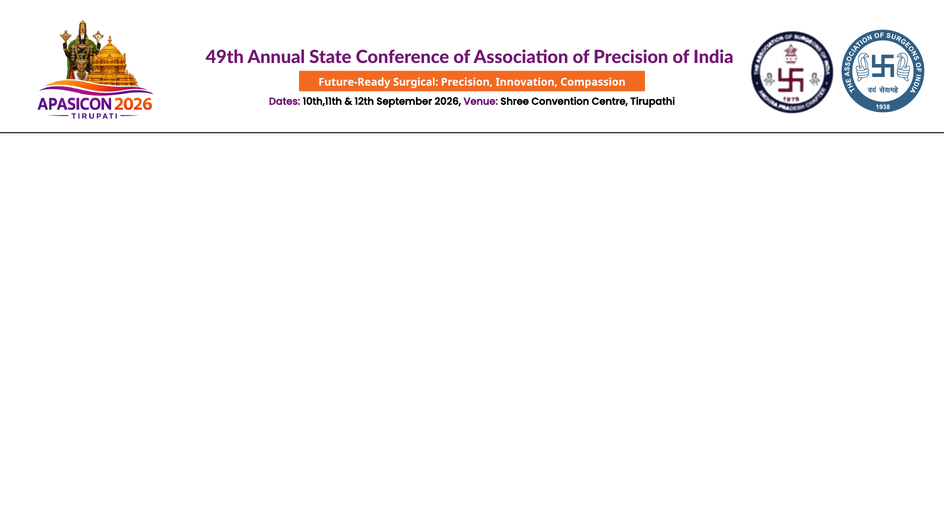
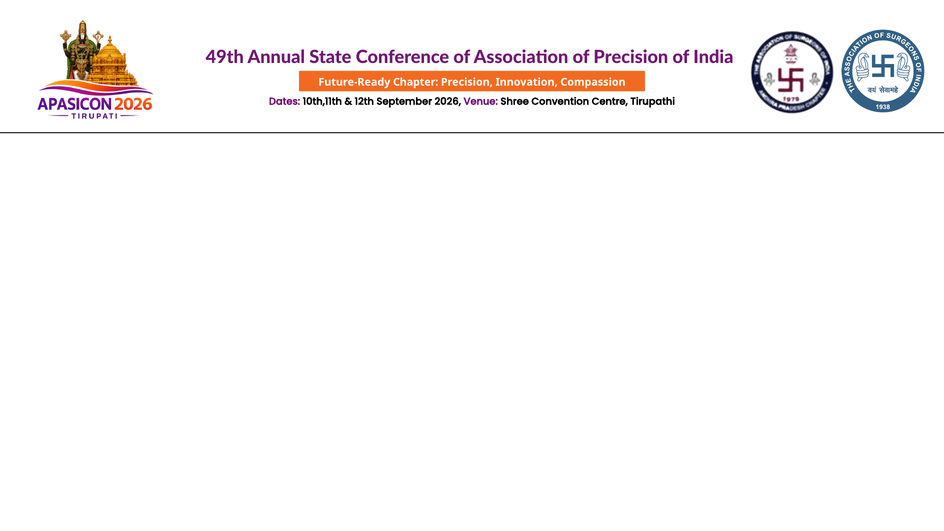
Surgical: Surgical -> Chapter (416, 82)
